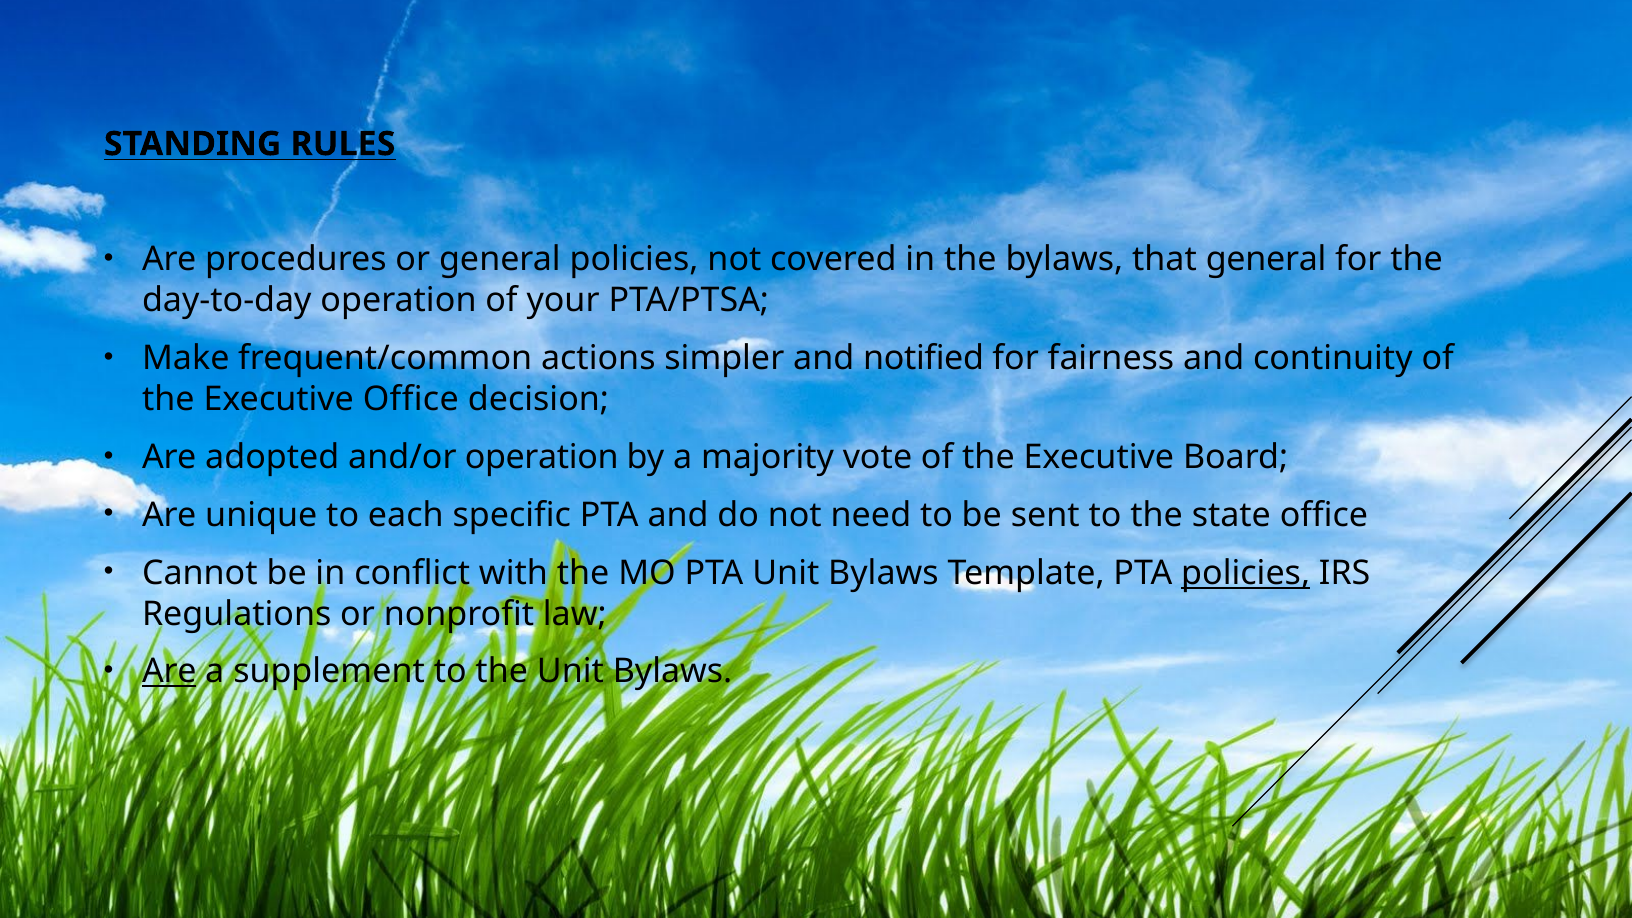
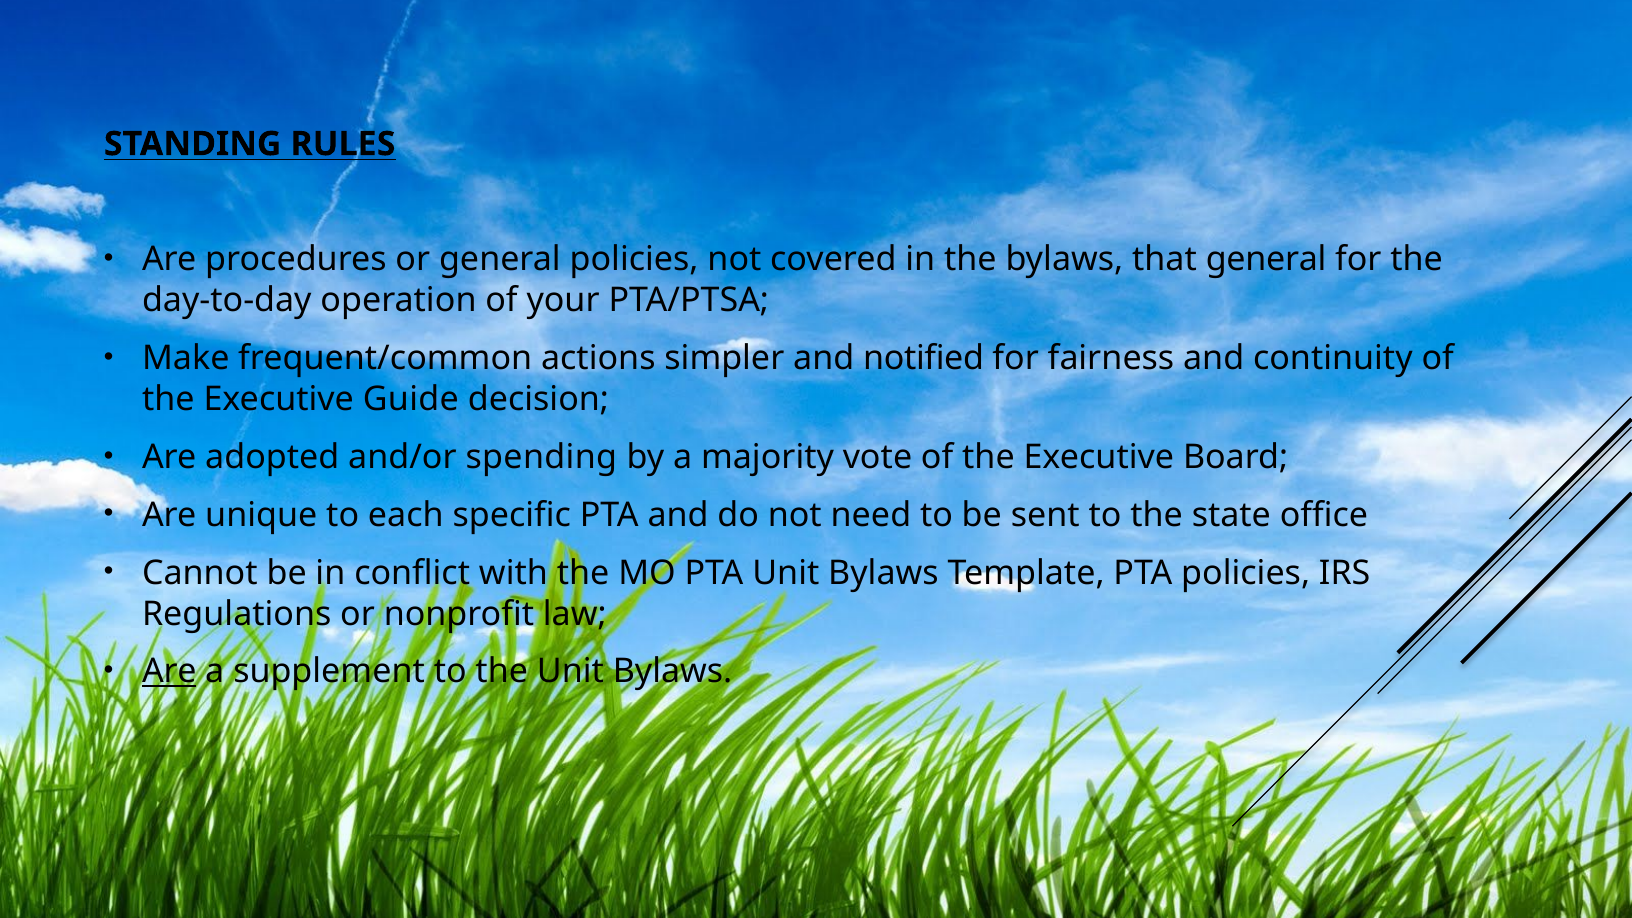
Executive Office: Office -> Guide (411, 399)
and/or operation: operation -> spending (541, 457)
policies underline: present -> none (1246, 573)
